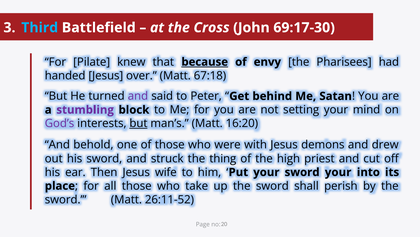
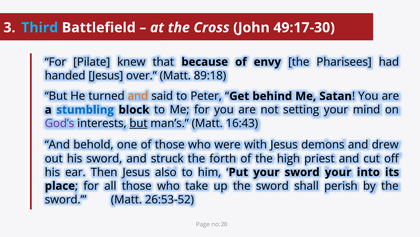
69:17-30: 69:17-30 -> 49:17-30 (304, 28)
because underline: present -> none (205, 62)
67:18: 67:18 -> 89:18 (210, 76)
and colour: purple -> orange (138, 96)
stumbling colour: purple -> blue (85, 110)
16:20: 16:20 -> 16:43 (242, 123)
thing: thing -> forth (223, 158)
wife: wife -> also (166, 172)
26:11-52: 26:11-52 -> 26:53-52 (169, 199)
